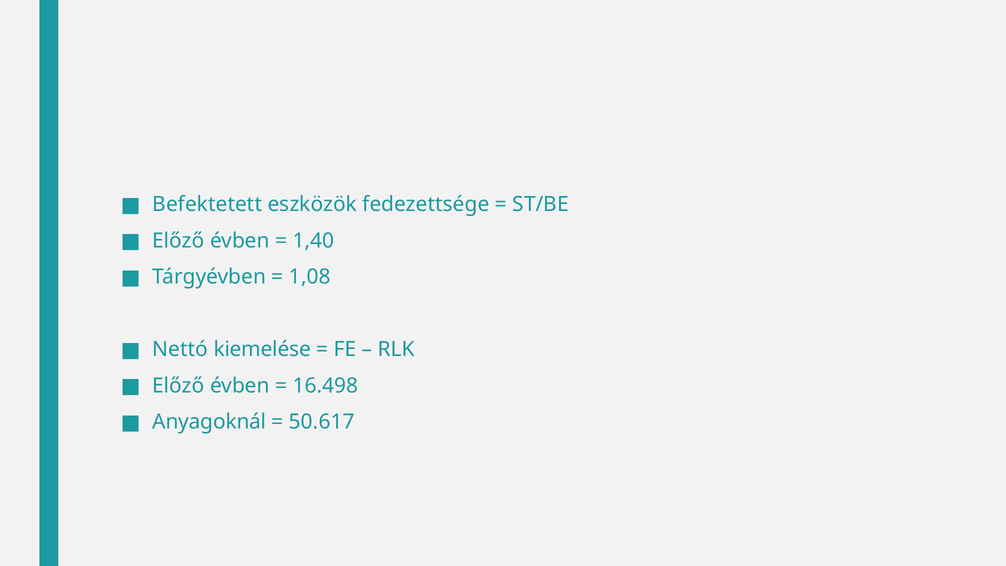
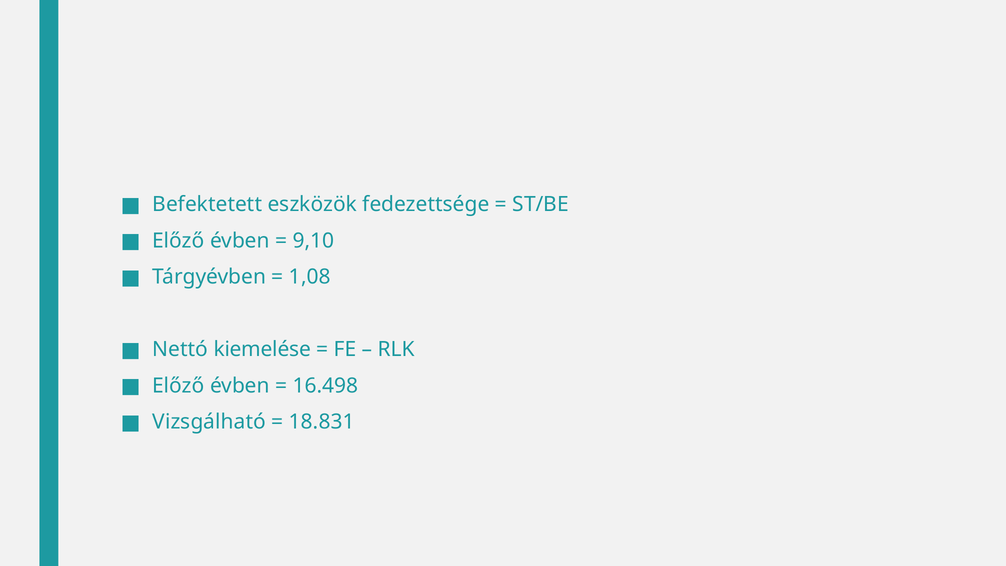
1,40: 1,40 -> 9,10 (314, 241)
Anyagoknál: Anyagoknál -> Vizsgálható (209, 422)
50.617: 50.617 -> 18.831 (322, 422)
